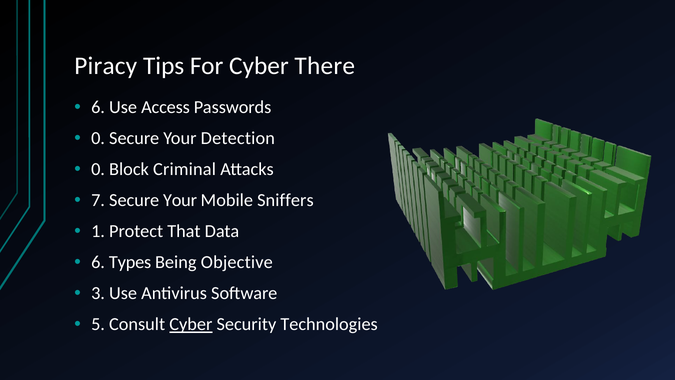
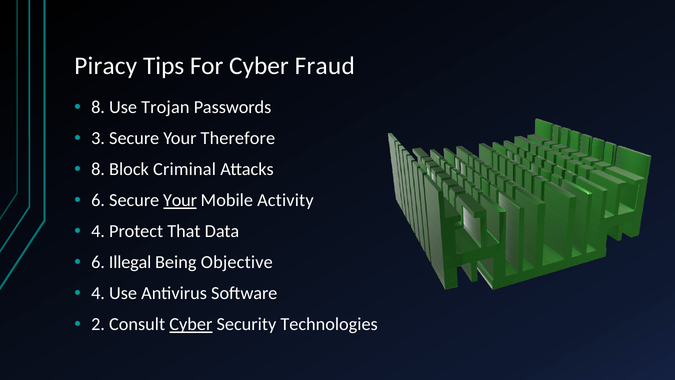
There: There -> Fraud (325, 66)
6: 6 -> 8 (98, 107)
Access: Access -> Trojan (165, 107)
0: 0 -> 3 (98, 138)
Detection: Detection -> Therefore (238, 138)
0: 0 -> 8 (98, 169)
7: 7 -> 6 (98, 200)
Your underline: none -> present (180, 200)
Sniffers: Sniffers -> Activity (285, 200)
1: 1 -> 4 (98, 231)
Types: Types -> Illegal (130, 262)
3: 3 -> 4 (98, 293)
5: 5 -> 2 (98, 324)
